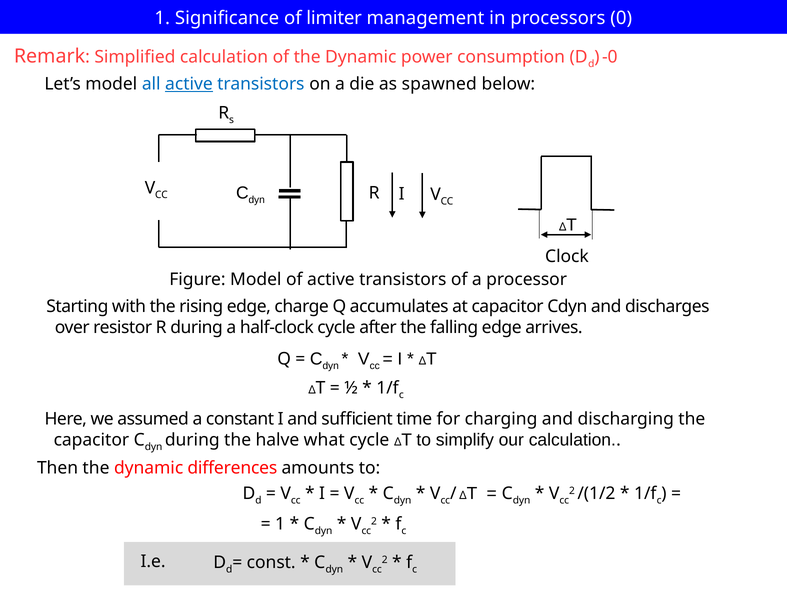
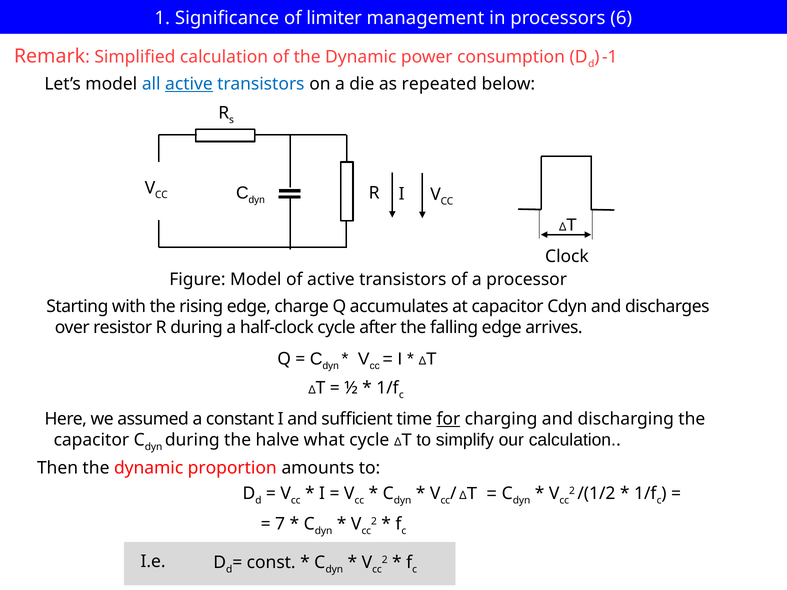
0: 0 -> 6 (621, 18)
-0: -0 -> -1 (610, 57)
spawned: spawned -> repeated (439, 84)
for underline: none -> present (448, 419)
differences: differences -> proportion (232, 468)
1: 1 -> 7 (280, 524)
